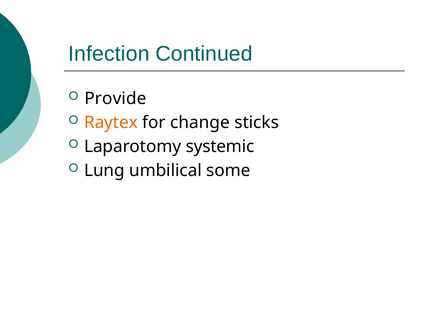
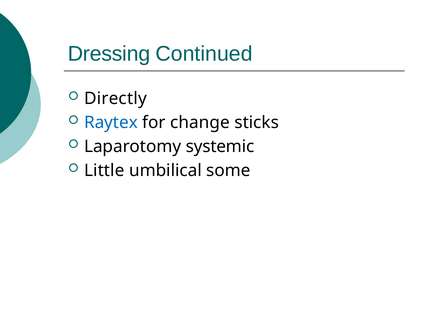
Infection: Infection -> Dressing (109, 54)
Provide: Provide -> Directly (115, 99)
Raytex colour: orange -> blue (111, 123)
Lung: Lung -> Little (104, 171)
